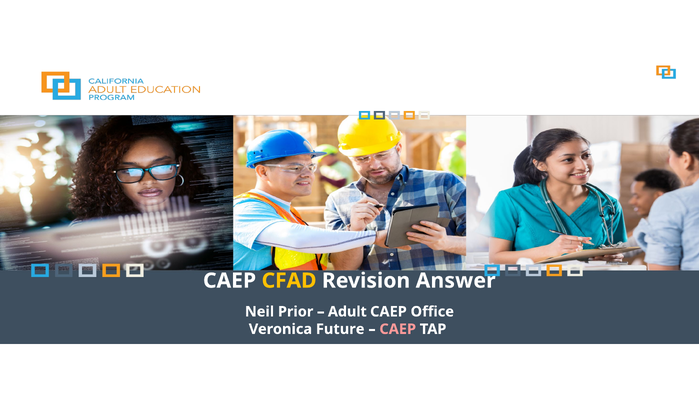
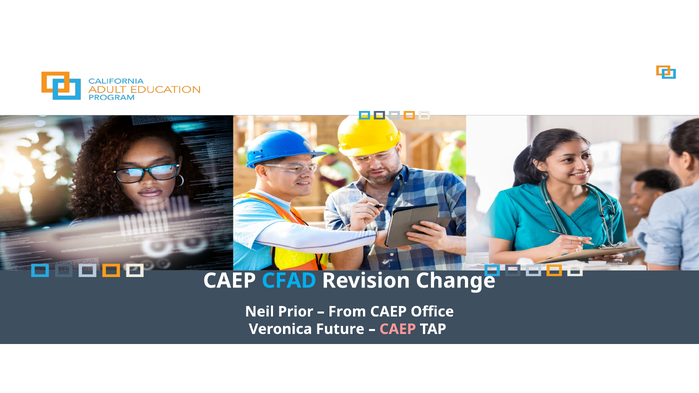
CFAD colour: yellow -> light blue (289, 281)
Answer: Answer -> Change (456, 281)
Adult: Adult -> From (347, 312)
